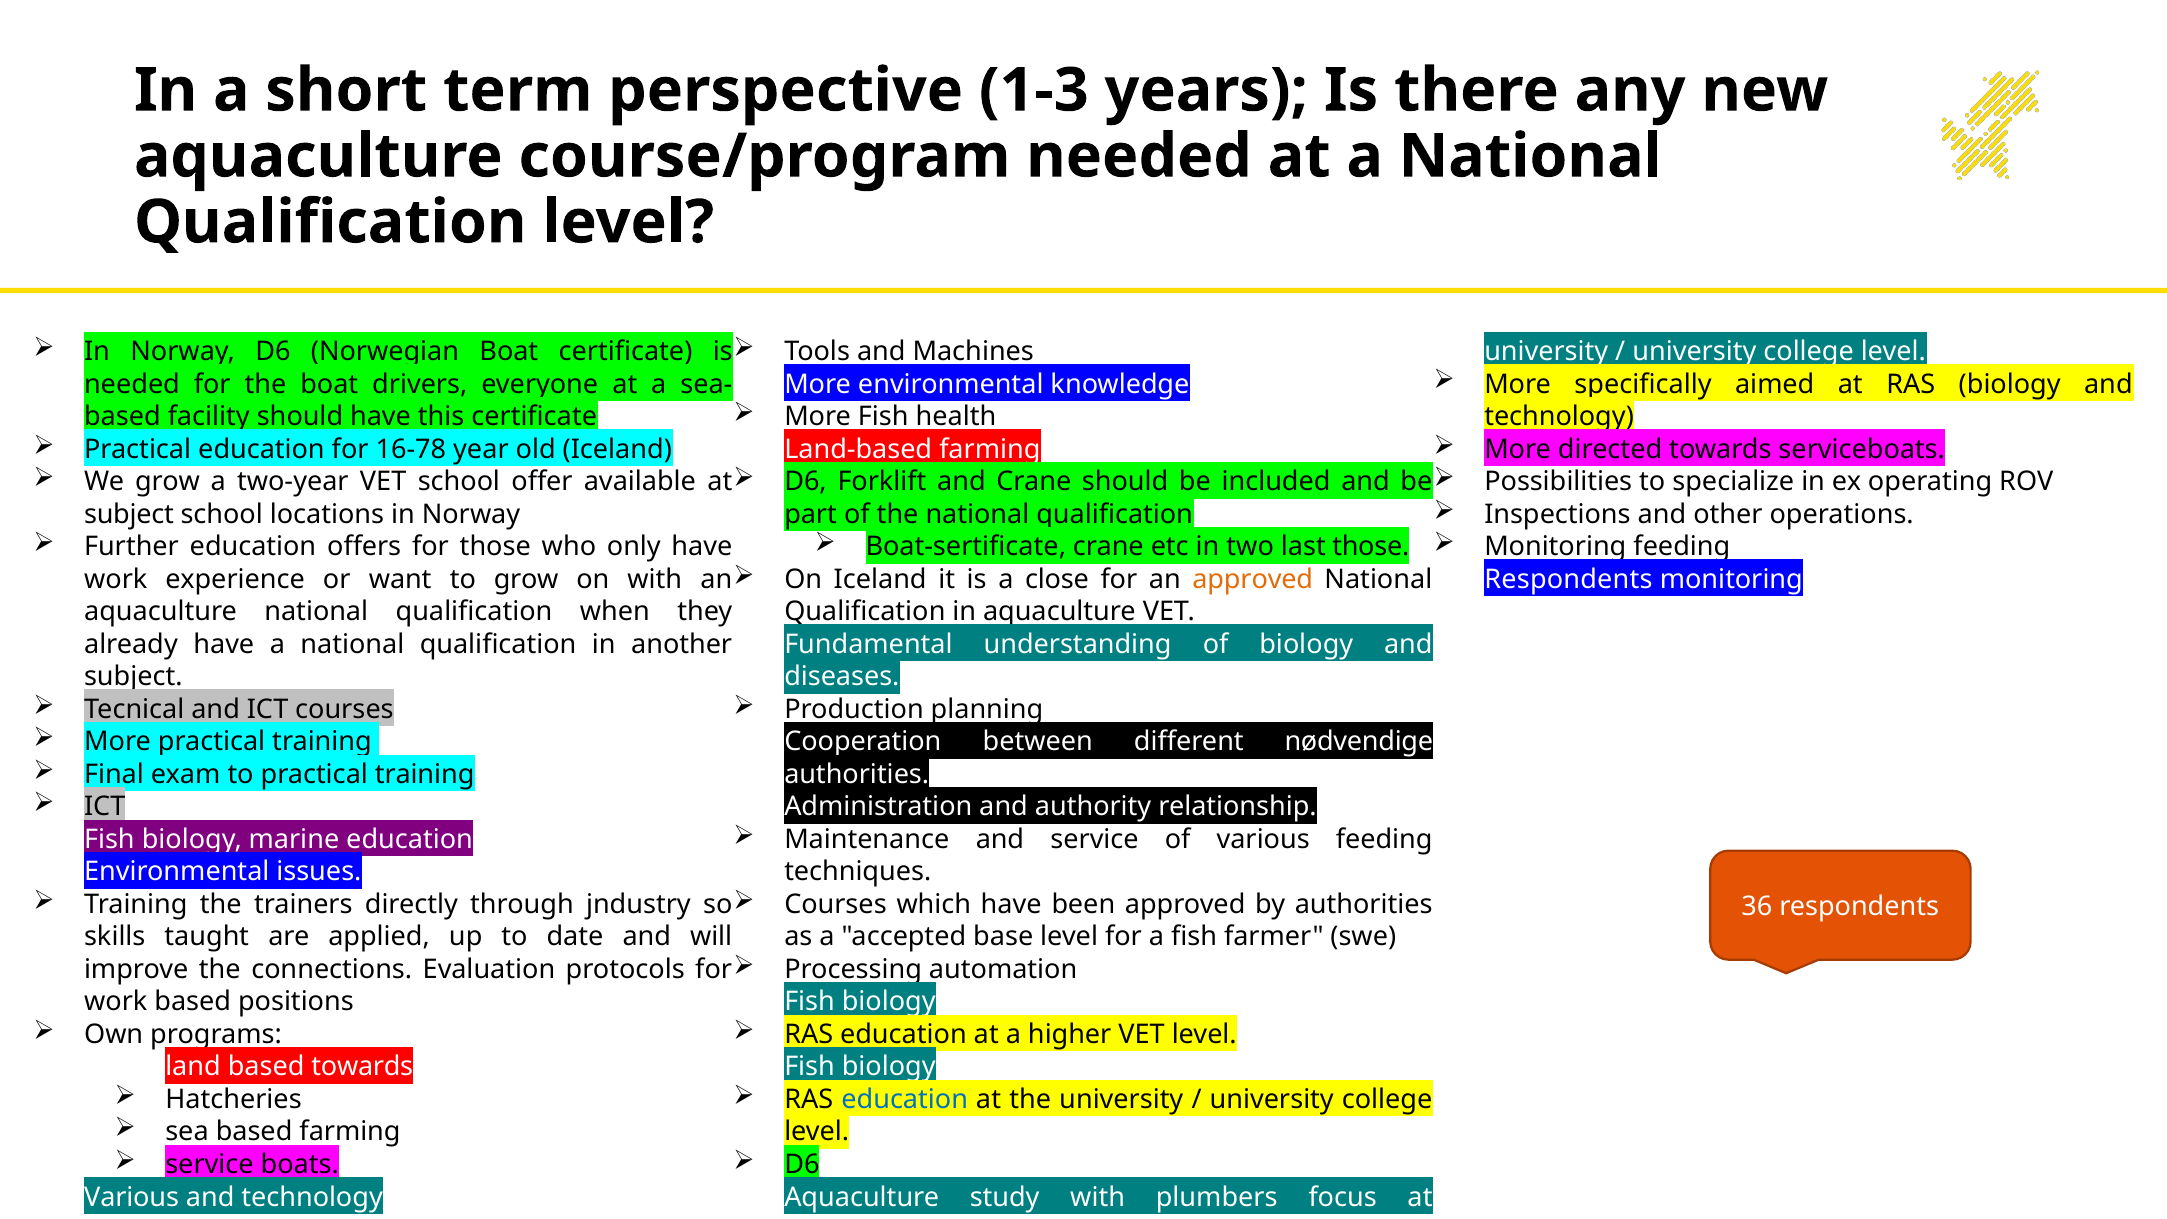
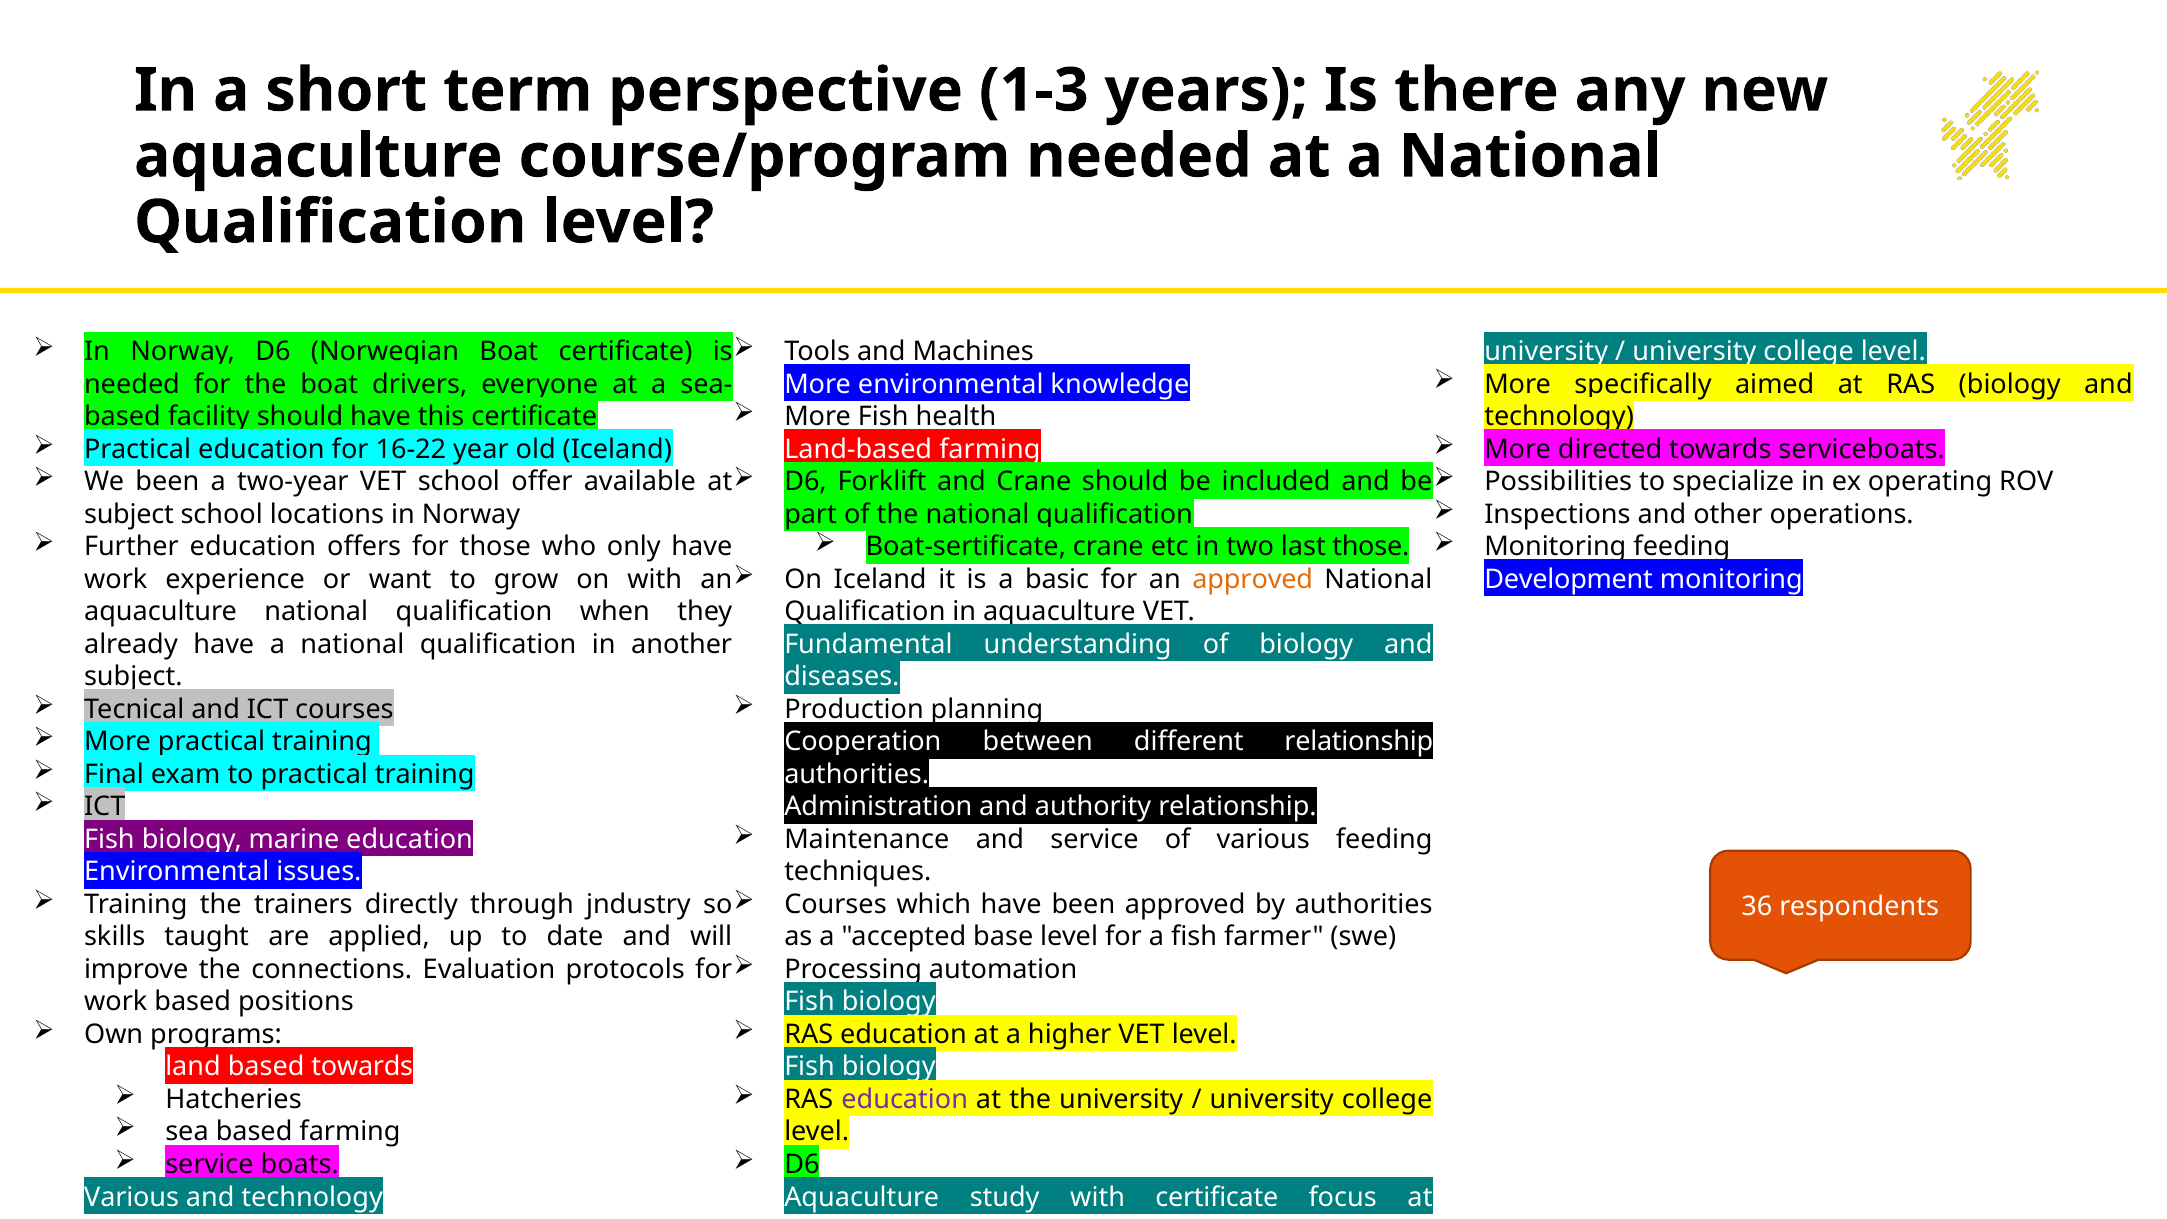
16-78: 16-78 -> 16-22 (411, 449)
We grow: grow -> been (167, 482)
close: close -> basic (1057, 579)
Respondents: Respondents -> Development (1569, 579)
different nødvendige: nødvendige -> relationship (1359, 742)
education colour: blue -> purple (905, 1099)
with plumbers: plumbers -> certificate (1217, 1197)
